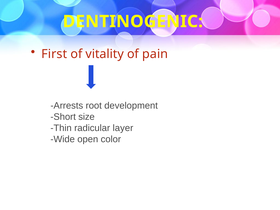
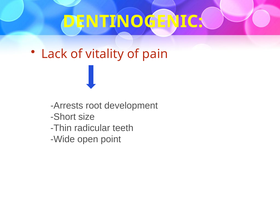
First: First -> Lack (54, 54)
layer: layer -> teeth (123, 128)
color: color -> point (111, 139)
